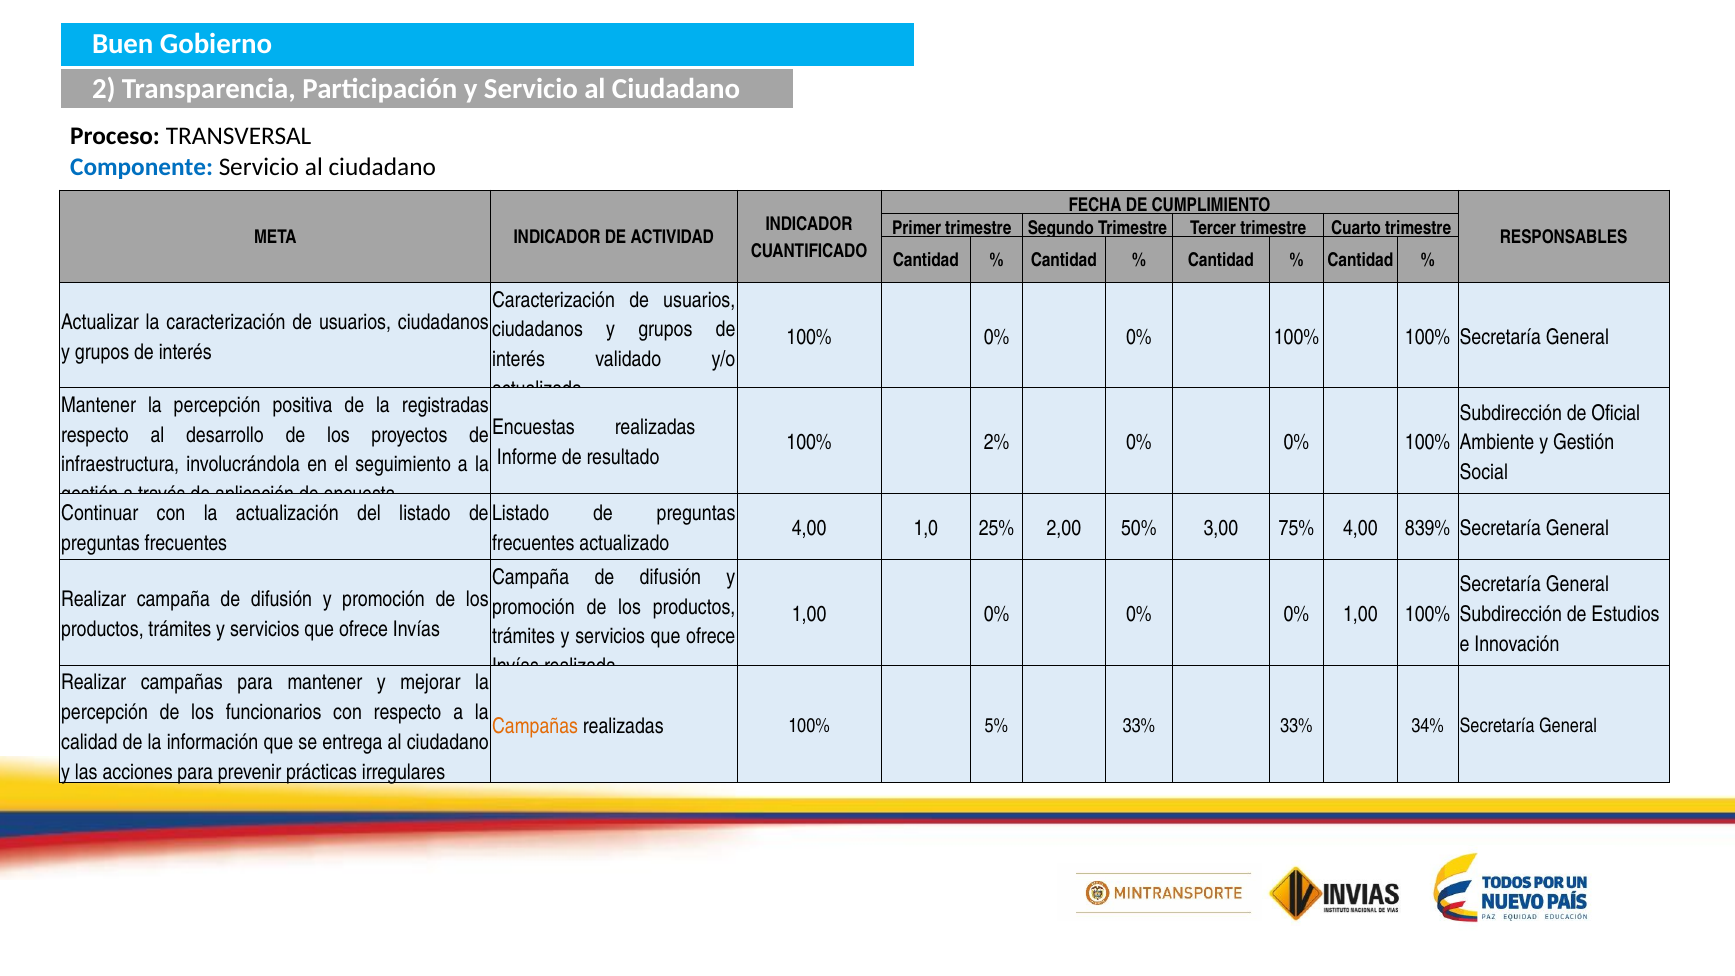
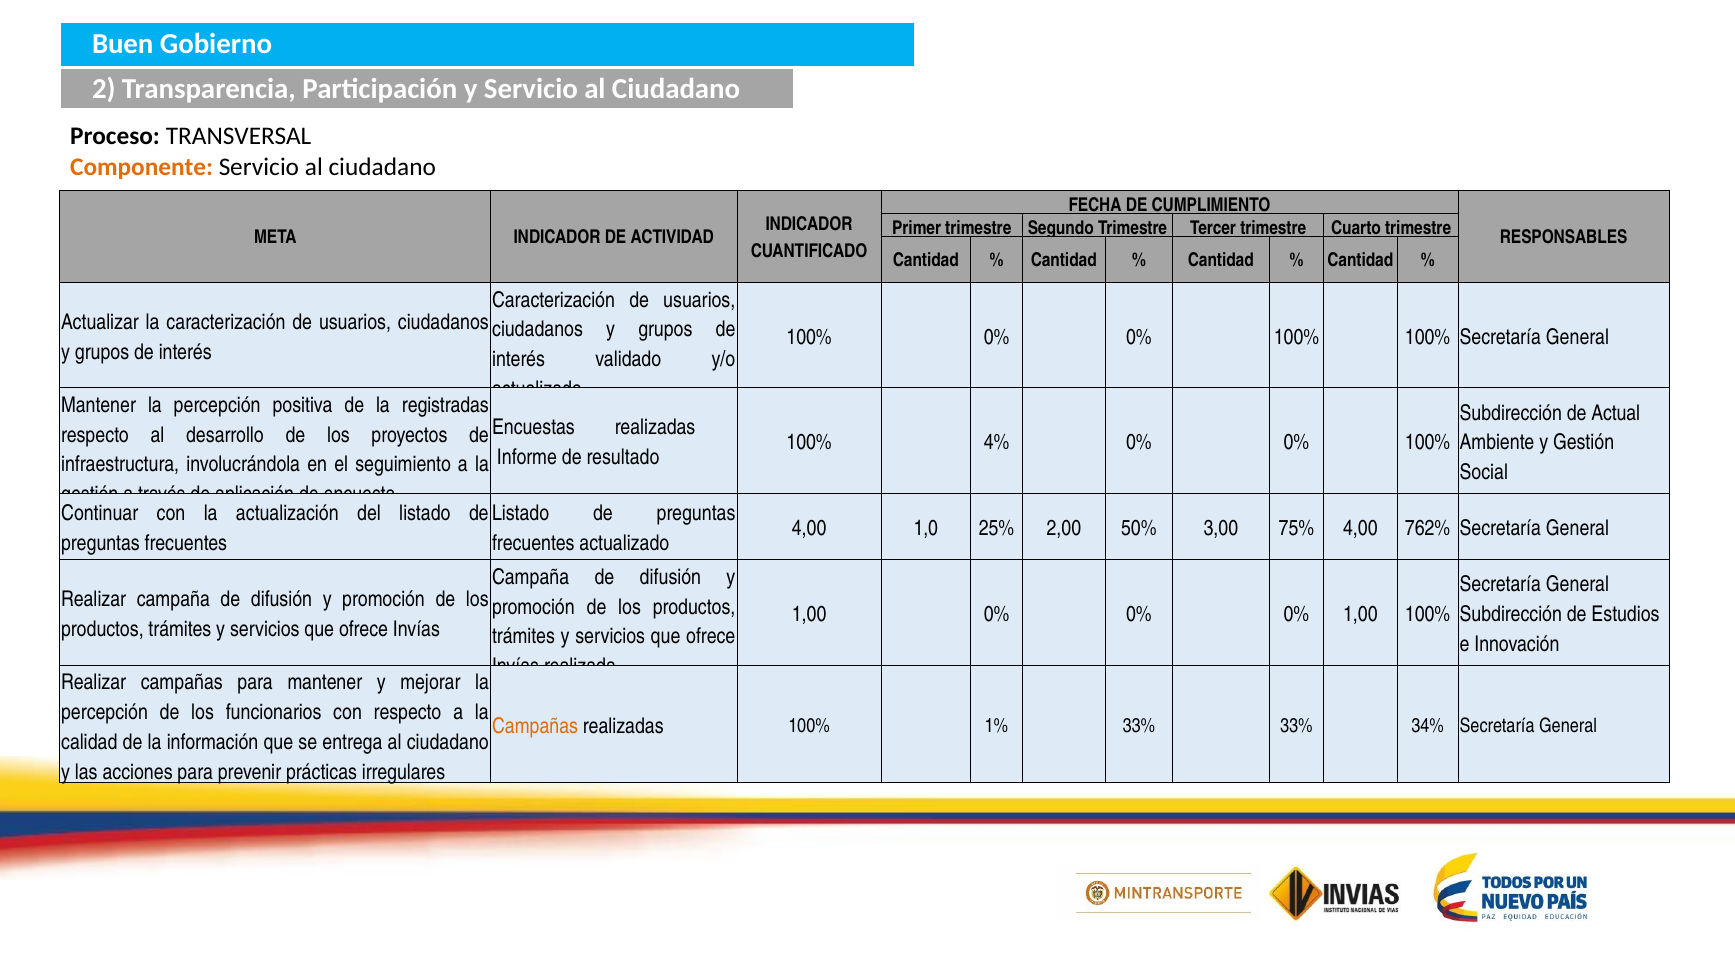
Componente colour: blue -> orange (142, 167)
Oficial: Oficial -> Actual (1616, 413)
2%: 2% -> 4% (997, 443)
839%: 839% -> 762% (1428, 529)
5%: 5% -> 1% (996, 726)
